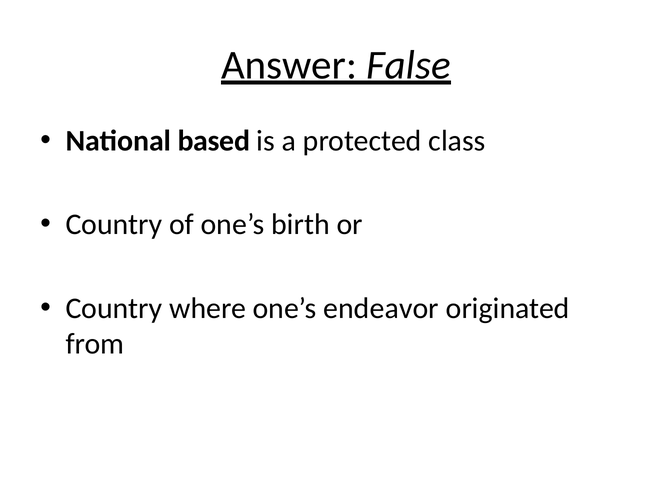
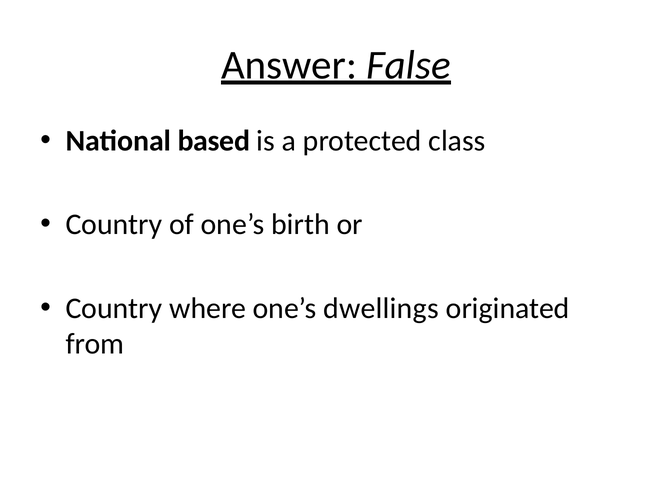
endeavor: endeavor -> dwellings (381, 308)
